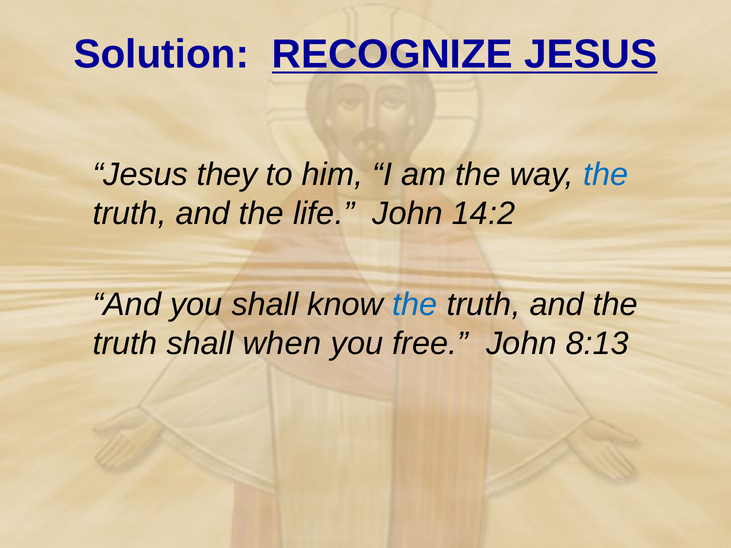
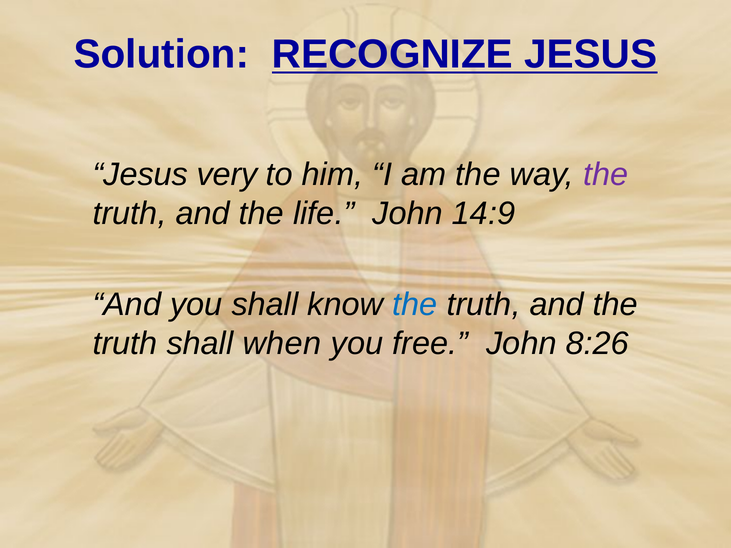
they: they -> very (227, 174)
the colour: blue -> purple (606, 174)
14:2: 14:2 -> 14:9 (484, 213)
8:13: 8:13 -> 8:26 (597, 343)
